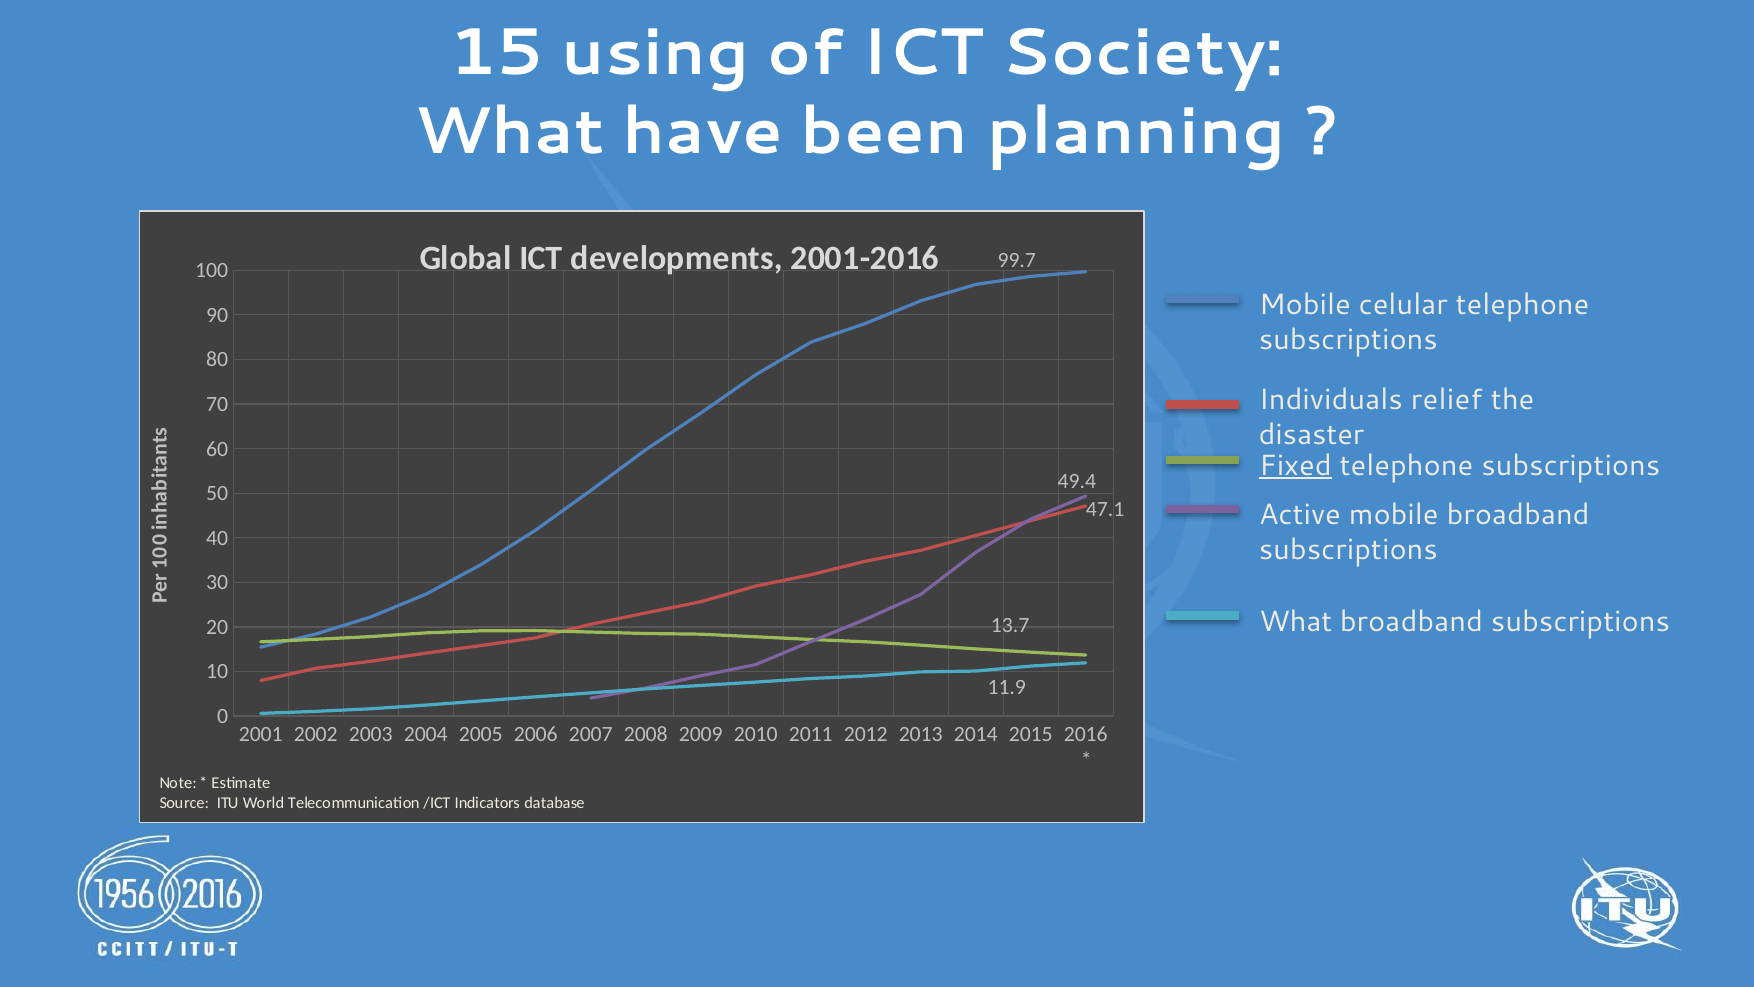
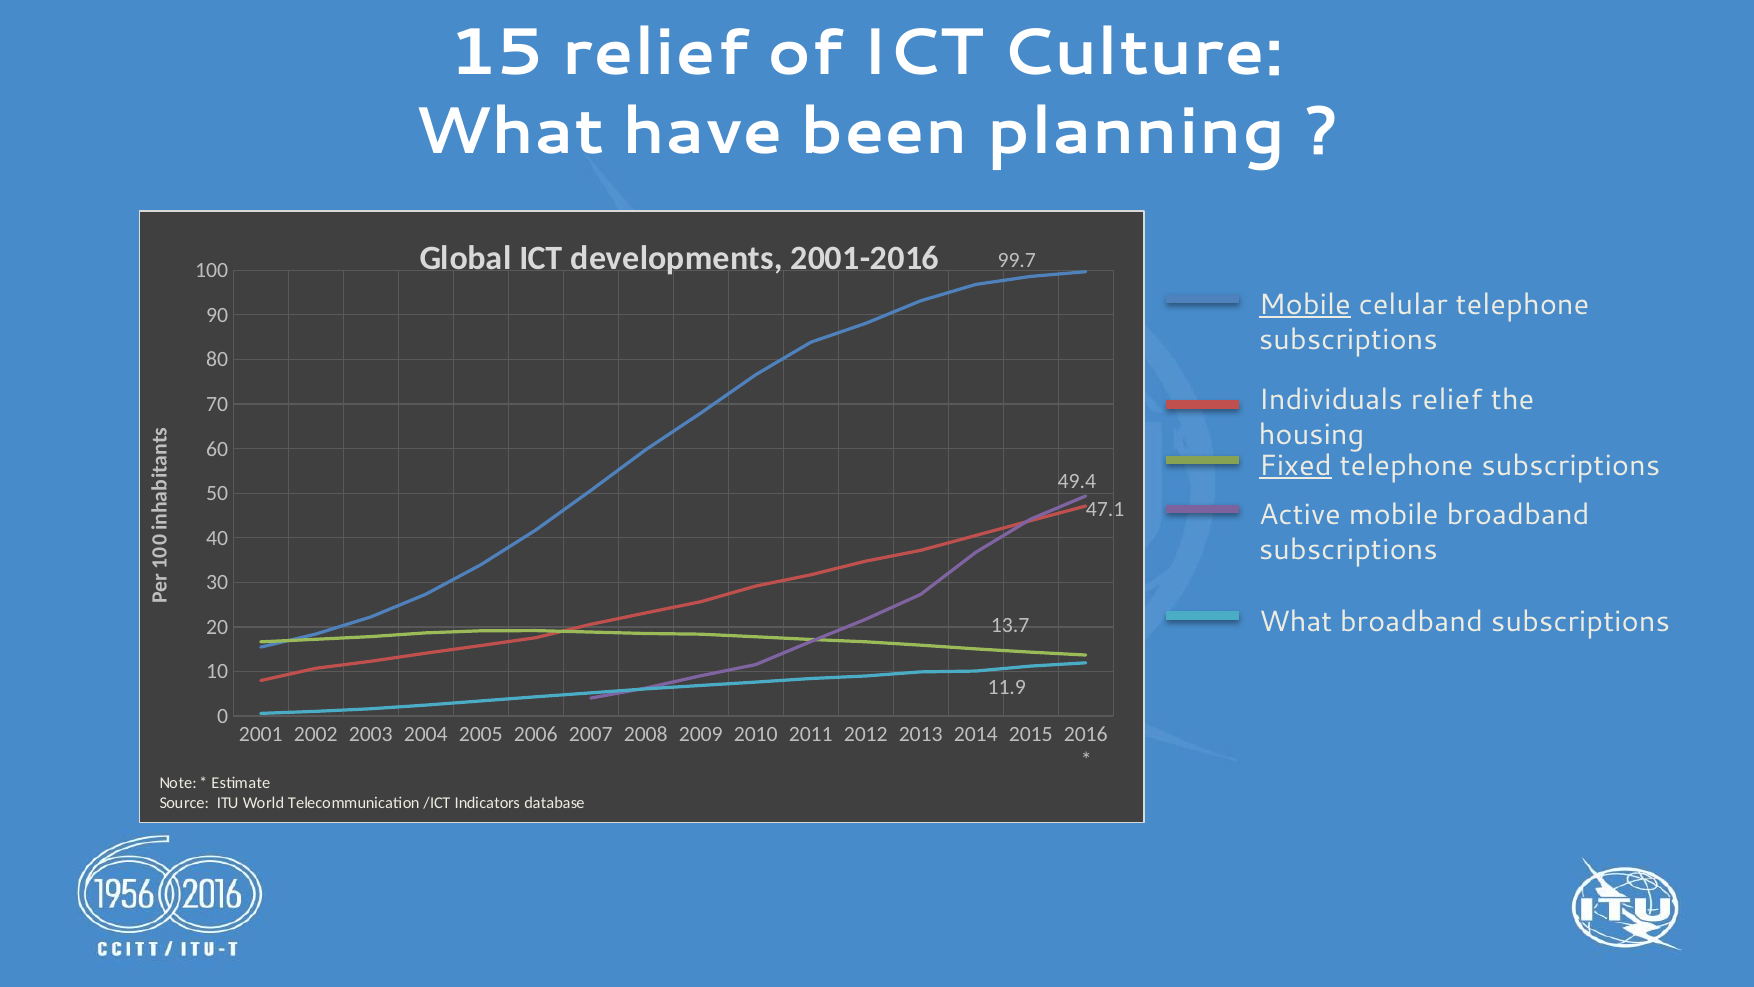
15 using: using -> relief (655, 53)
Society: Society -> Culture (1143, 53)
Mobile underline: none -> present (1305, 305)
disaster: disaster -> housing (1311, 435)
